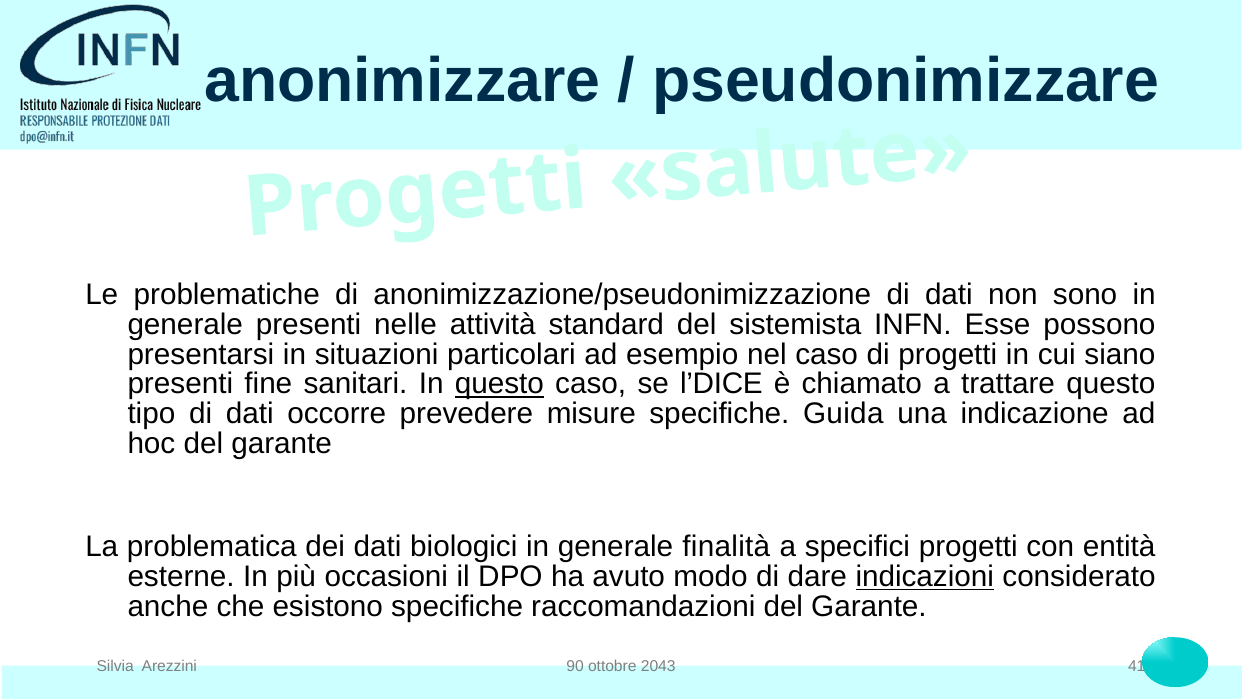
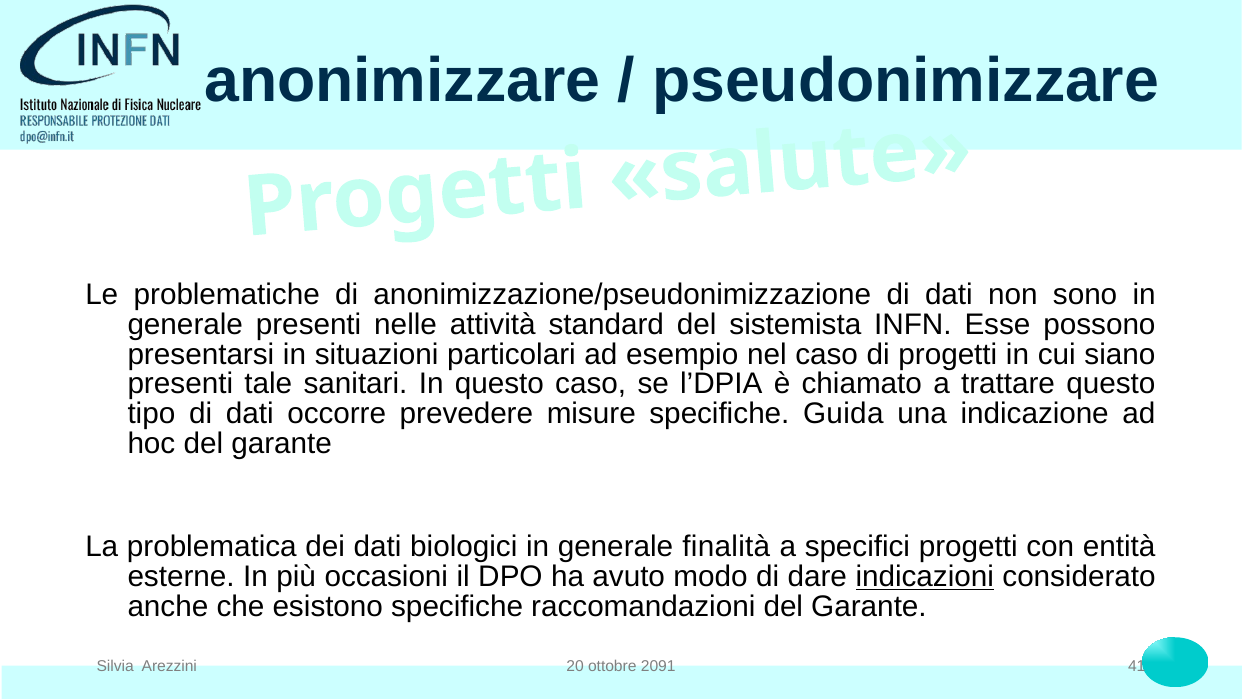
fine: fine -> tale (268, 384)
questo underline: present -> none (499, 384)
l’DICE: l’DICE -> l’DPIA (721, 384)
90: 90 -> 20 (575, 666)
2043: 2043 -> 2091 (658, 666)
